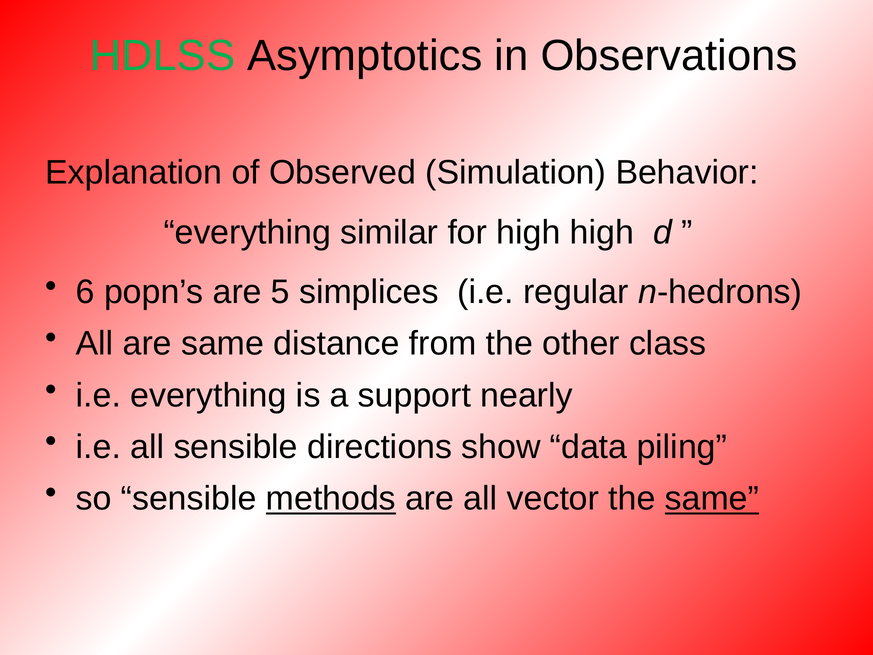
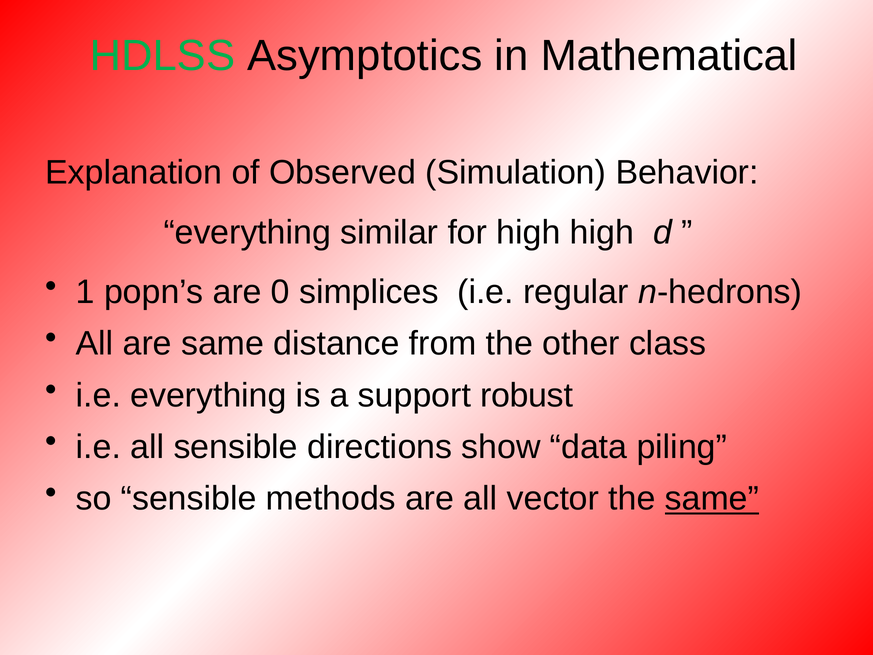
Observations: Observations -> Mathematical (669, 56)
6: 6 -> 1 (85, 292)
5: 5 -> 0 (280, 292)
nearly: nearly -> robust (527, 395)
methods underline: present -> none (331, 499)
